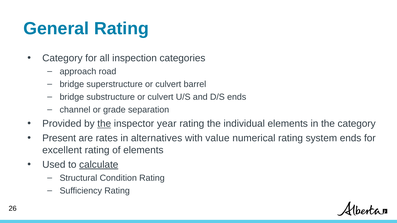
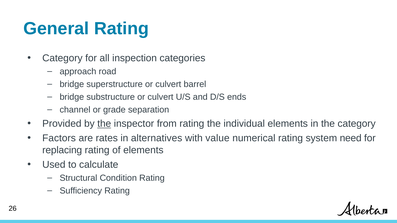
year: year -> from (167, 124)
Present: Present -> Factors (59, 138)
system ends: ends -> need (351, 138)
excellent: excellent -> replacing (62, 150)
calculate underline: present -> none (99, 165)
